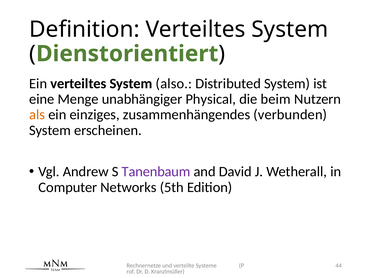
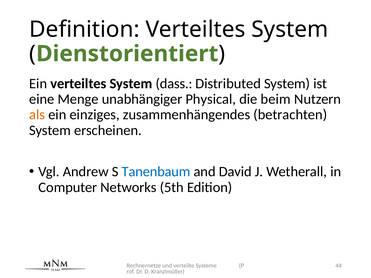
also: also -> dass (174, 84)
verbunden: verbunden -> betrachten (290, 115)
Tanenbaum colour: purple -> blue (156, 172)
